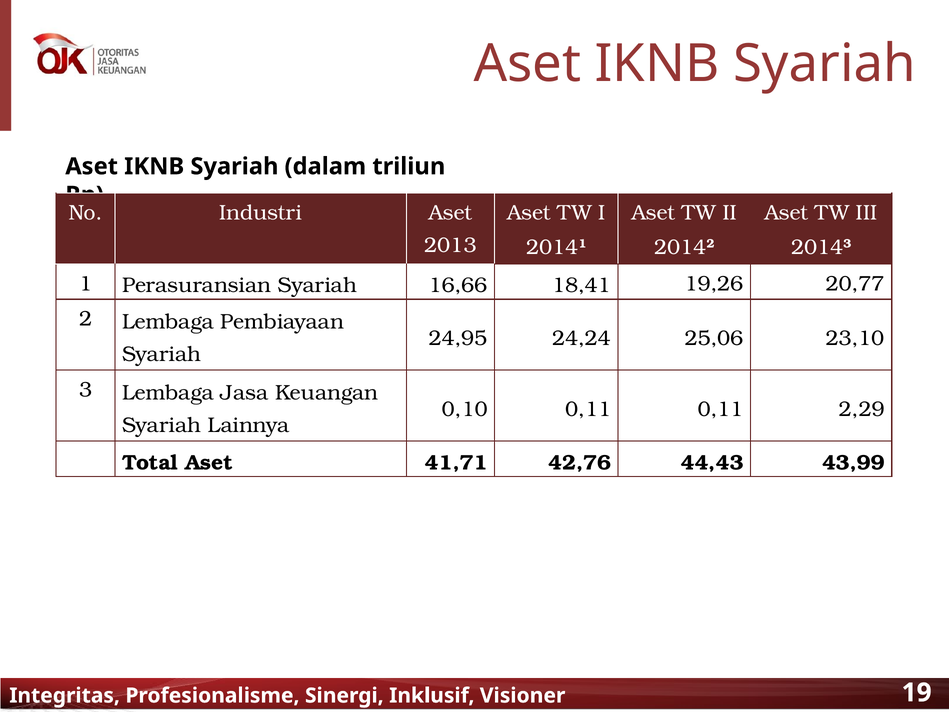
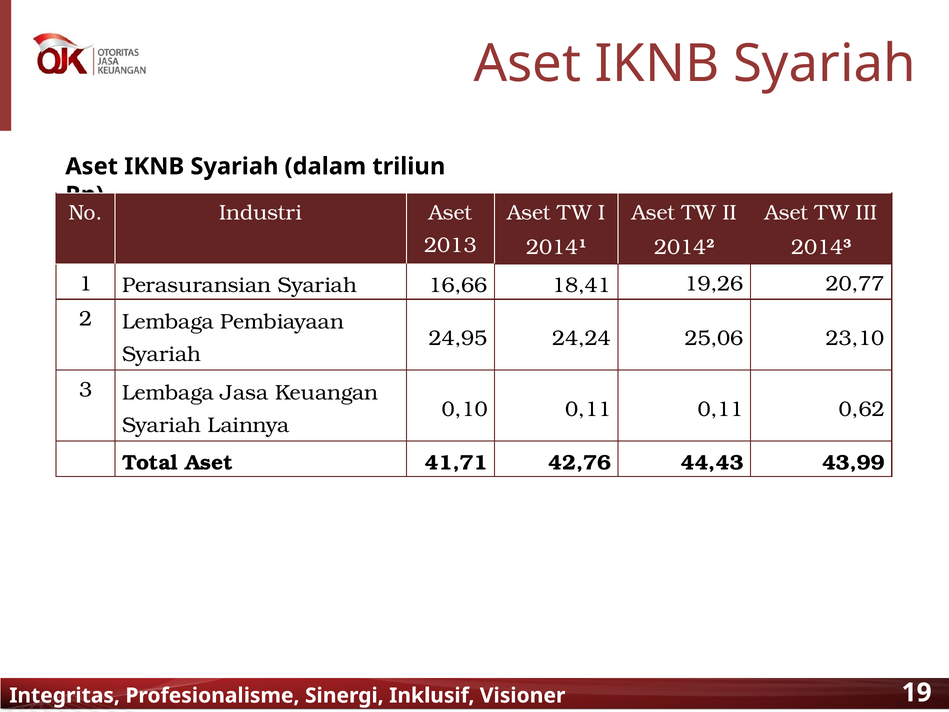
2,29: 2,29 -> 0,62 (862, 409)
